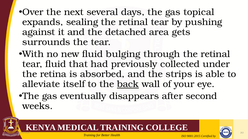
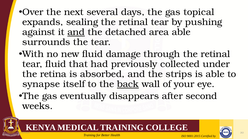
and underline: none -> present (76, 32)
area gets: gets -> able (181, 32)
bulging: bulging -> damage (123, 54)
alleviate: alleviate -> synapse (41, 84)
